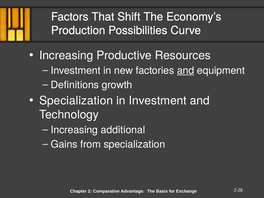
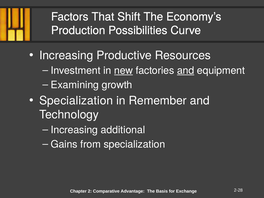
new underline: none -> present (124, 71)
Definitions: Definitions -> Examining (75, 85)
in Investment: Investment -> Remember (158, 101)
